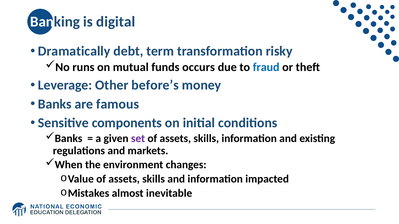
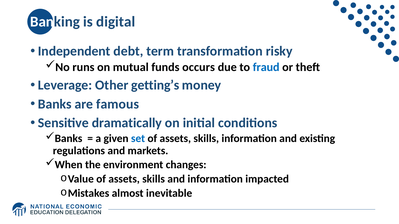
Dramatically: Dramatically -> Independent (74, 51)
before’s: before’s -> getting’s (155, 85)
components: components -> dramatically (127, 123)
set colour: purple -> blue (138, 139)
